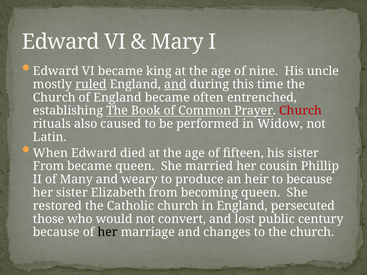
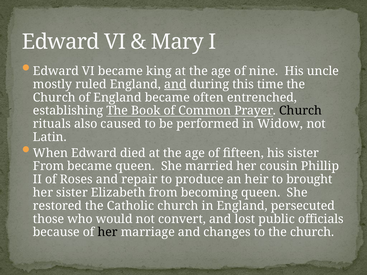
ruled underline: present -> none (91, 84)
Church colour: red -> black (301, 111)
Many: Many -> Roses (76, 180)
weary: weary -> repair (140, 180)
to because: because -> brought (309, 180)
century: century -> officials (321, 219)
